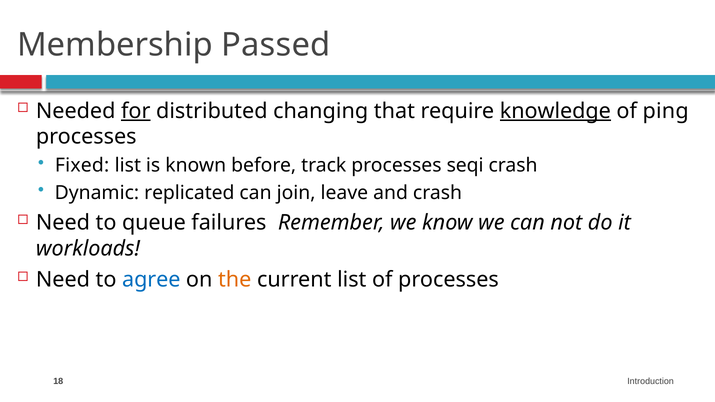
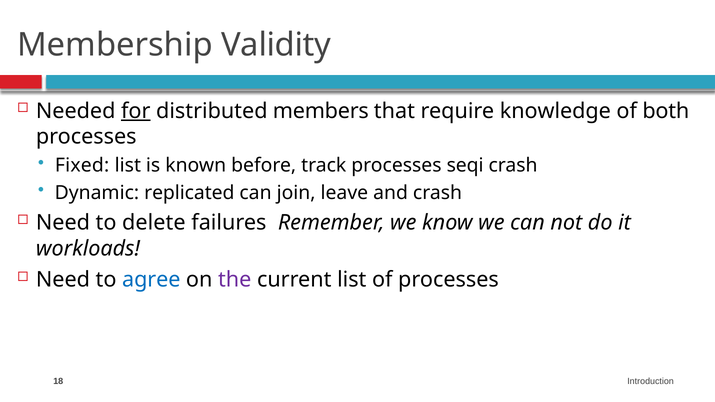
Passed: Passed -> Validity (276, 45)
changing: changing -> members (321, 111)
knowledge underline: present -> none (555, 111)
ping: ping -> both (666, 111)
queue: queue -> delete (154, 223)
the colour: orange -> purple (235, 280)
